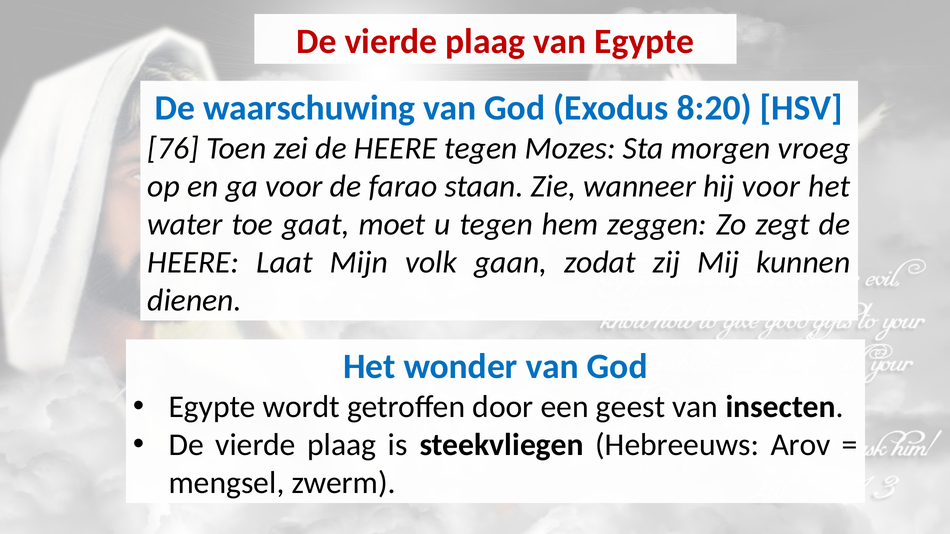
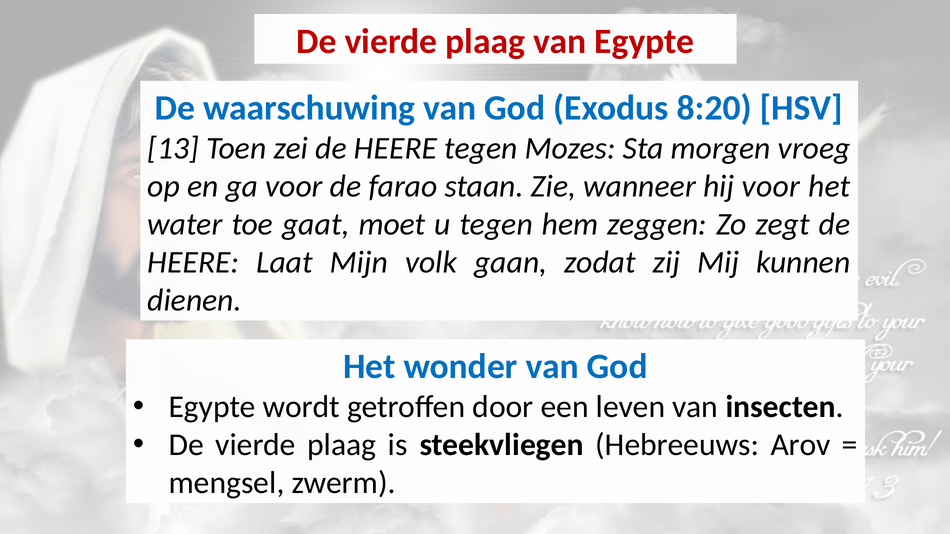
76: 76 -> 13 (173, 148)
geest: geest -> leven (631, 407)
